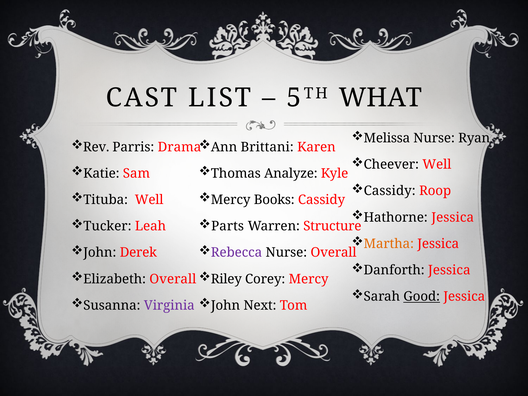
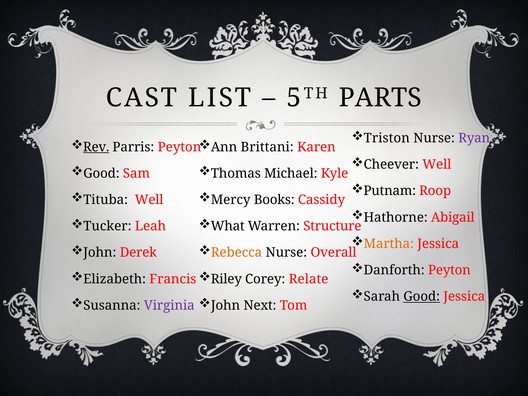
WHAT: WHAT -> PARTS (380, 98)
Melissa: Melissa -> Triston (387, 138)
Ryan colour: black -> purple (474, 138)
Rev underline: none -> present (96, 147)
Parris Drama: Drama -> Peyton (179, 147)
Katie: Katie -> Good (101, 173)
Analyze: Analyze -> Michael (291, 173)
Cassidy: Cassidy -> Putnam (390, 191)
Hathorne Jessica: Jessica -> Abigail (453, 217)
Parts: Parts -> What (228, 226)
Rebecca colour: purple -> orange (237, 253)
Danforth Jessica: Jessica -> Peyton (449, 270)
Elizabeth Overall: Overall -> Francis (173, 279)
Corey Mercy: Mercy -> Relate (309, 279)
